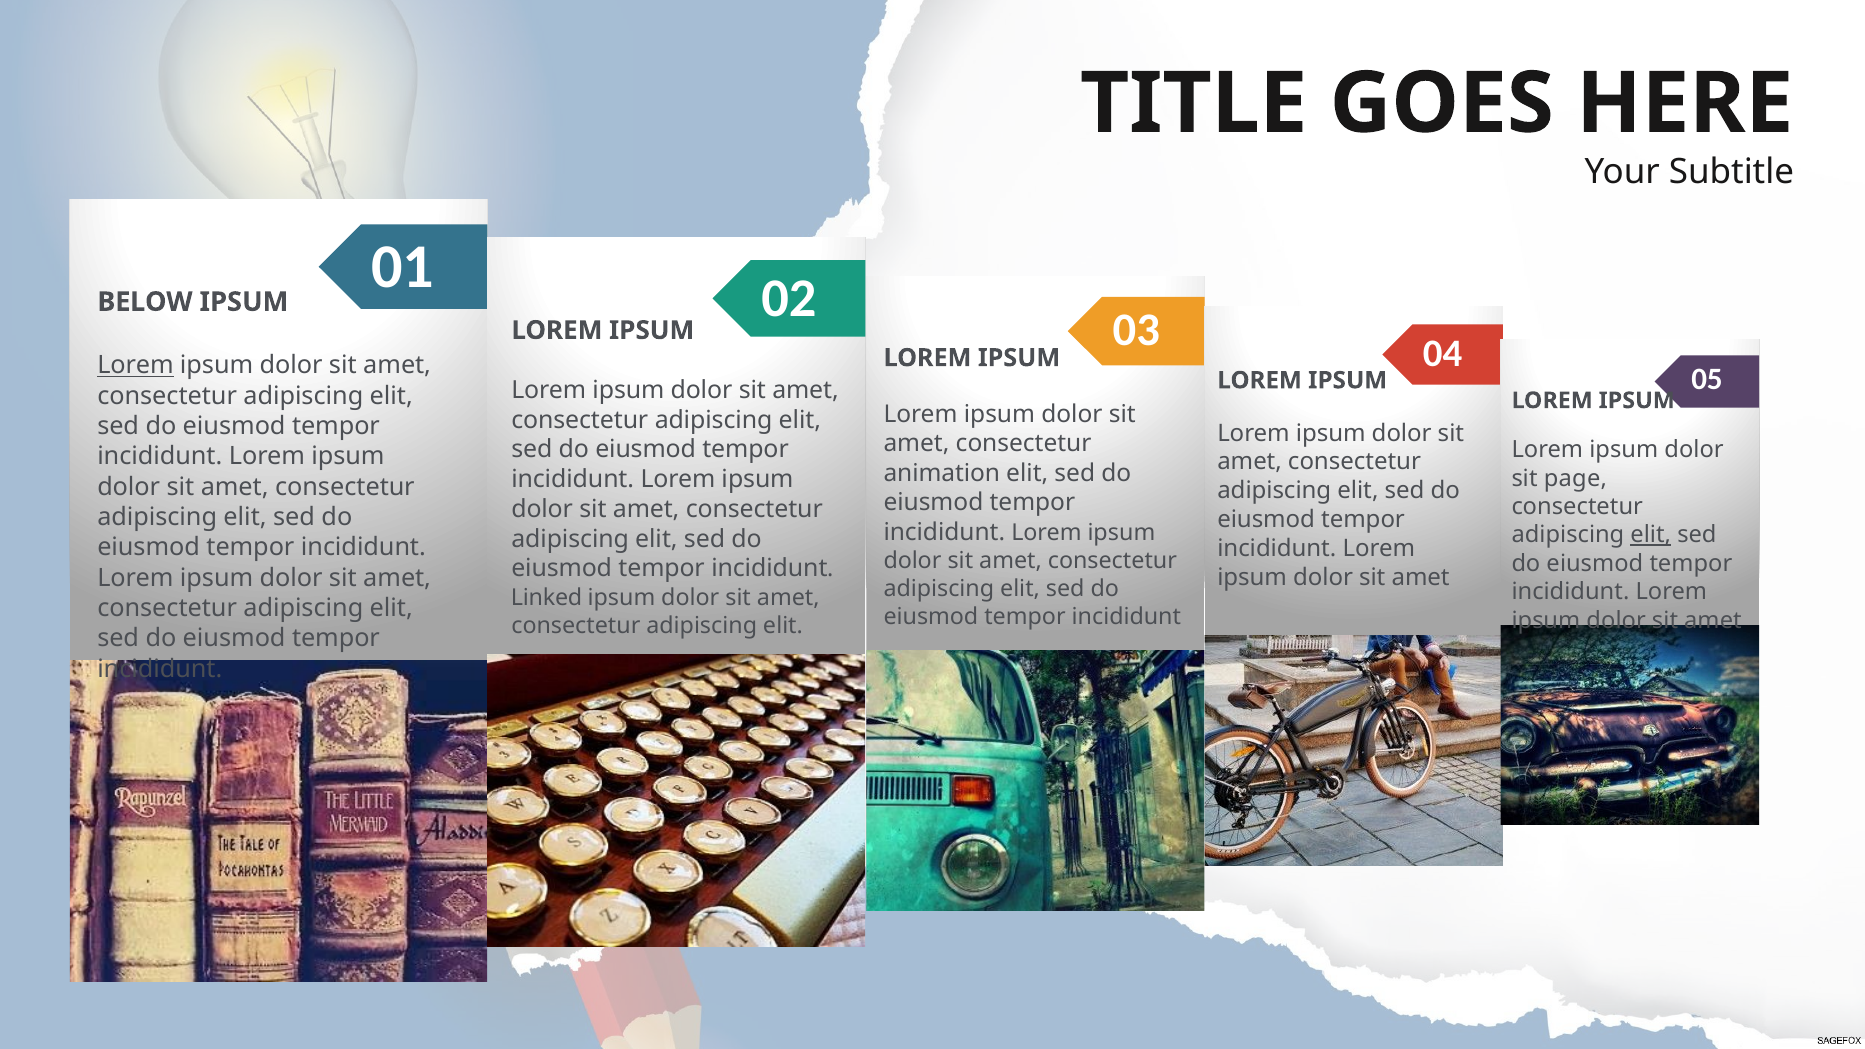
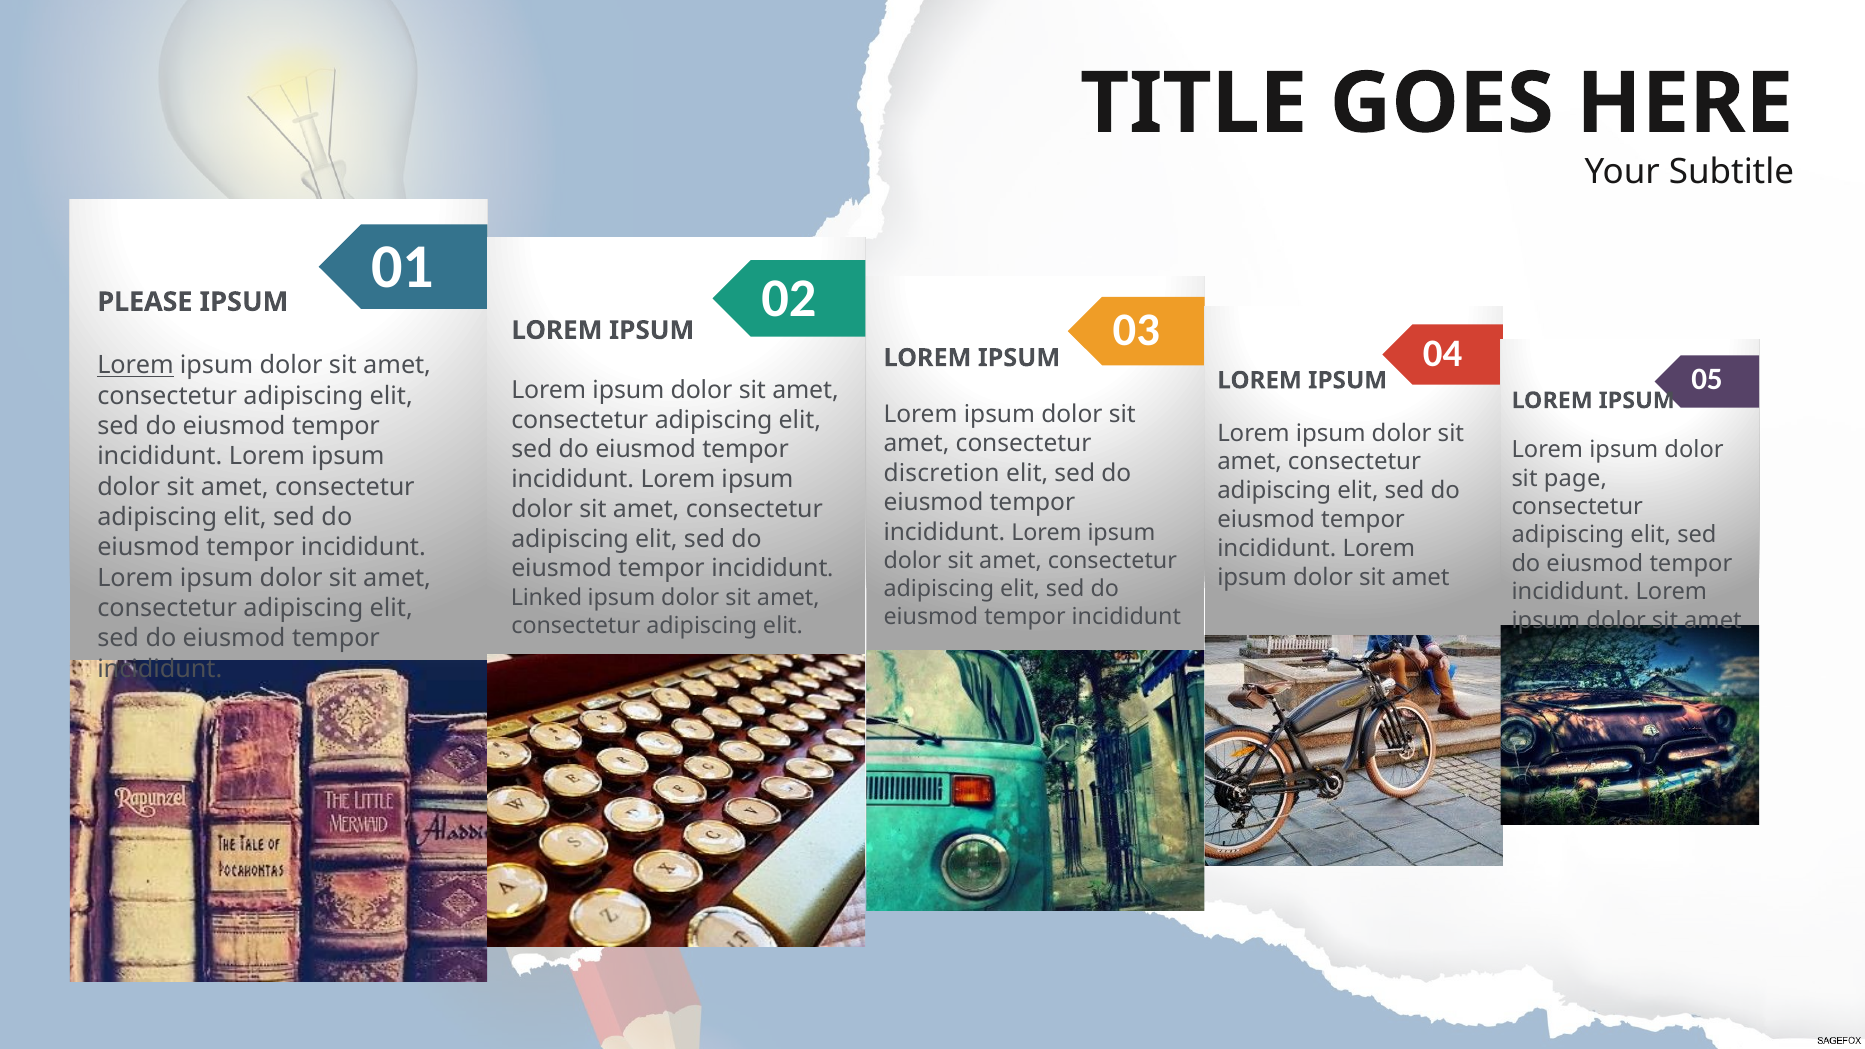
BELOW: BELOW -> PLEASE (145, 302)
animation: animation -> discretion (942, 473)
elit underline: present -> none (1651, 535)
